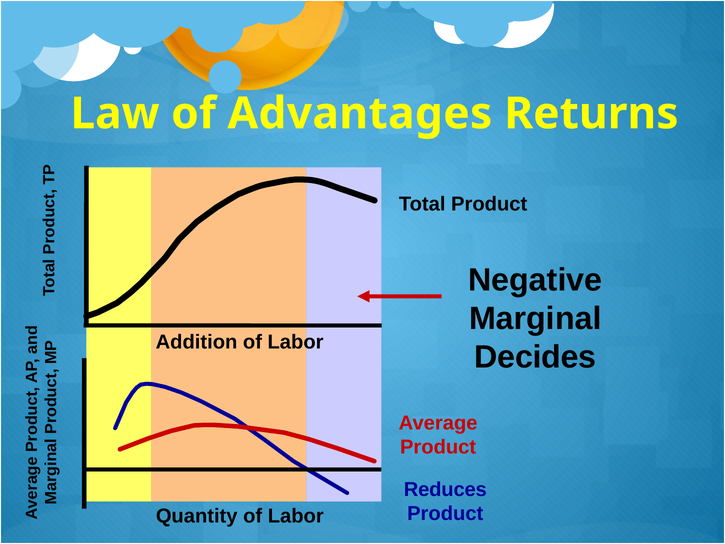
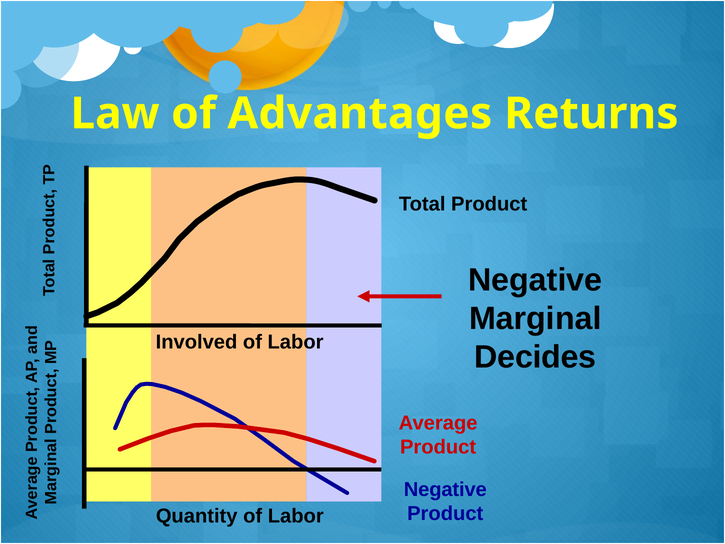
Addition: Addition -> Involved (197, 342)
Reduces: Reduces -> Negative (445, 489)
